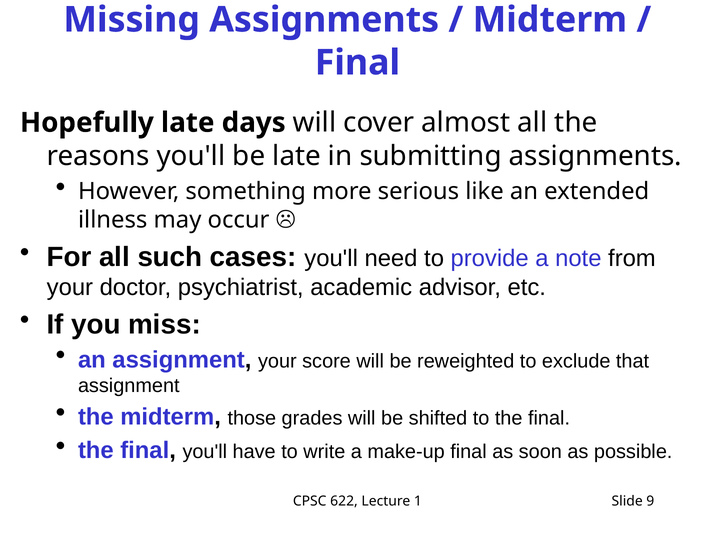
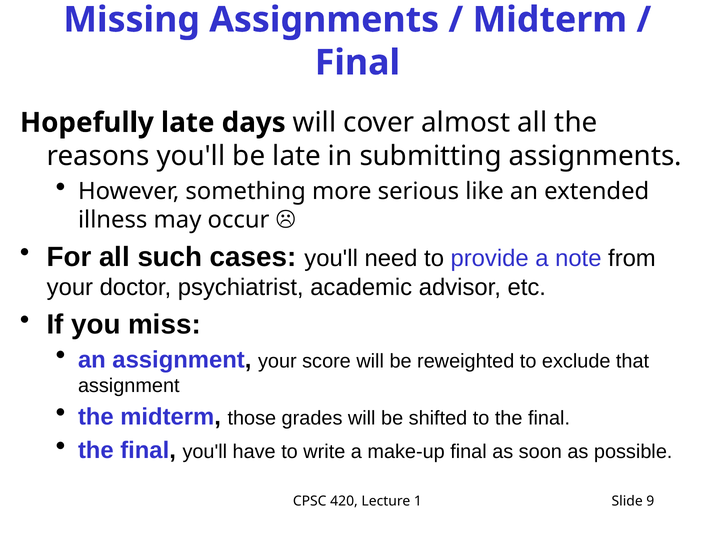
622: 622 -> 420 (344, 501)
